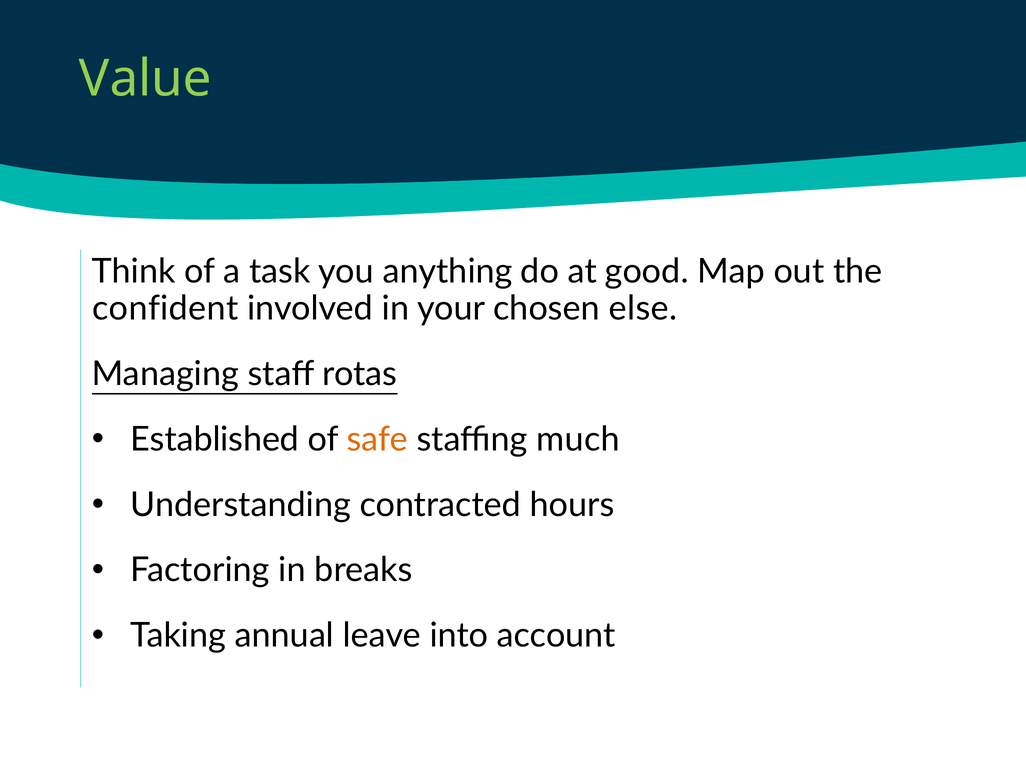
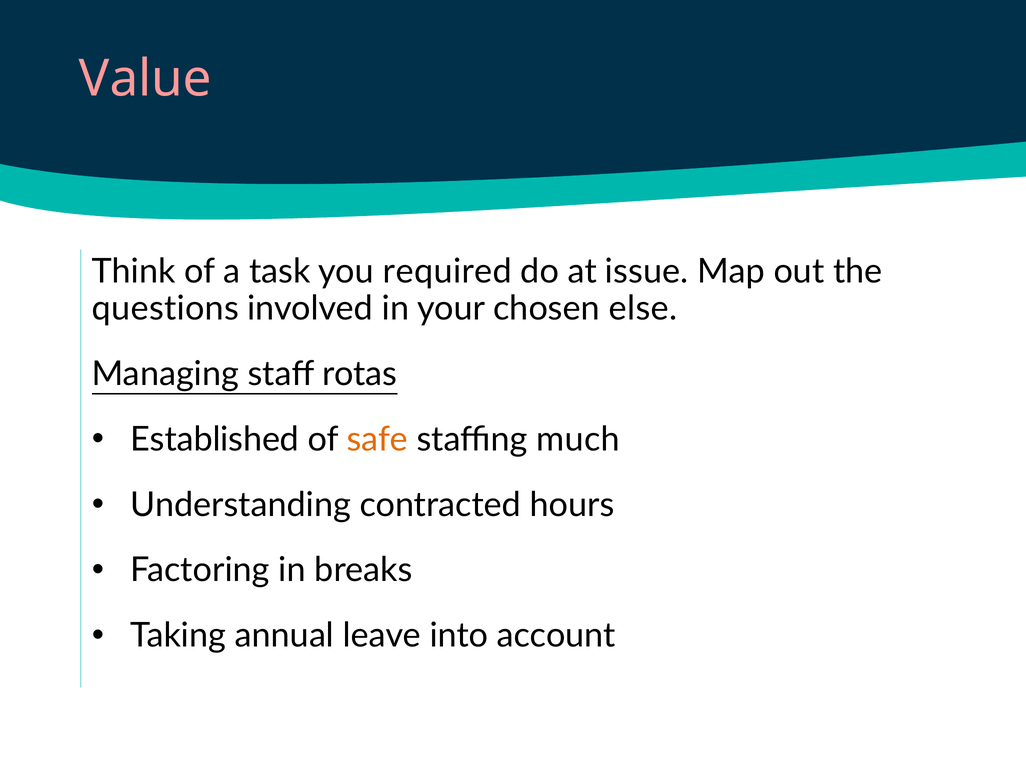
Value colour: light green -> pink (145, 79)
anything: anything -> required (447, 271)
good: good -> issue (647, 271)
confident: confident -> questions (165, 308)
